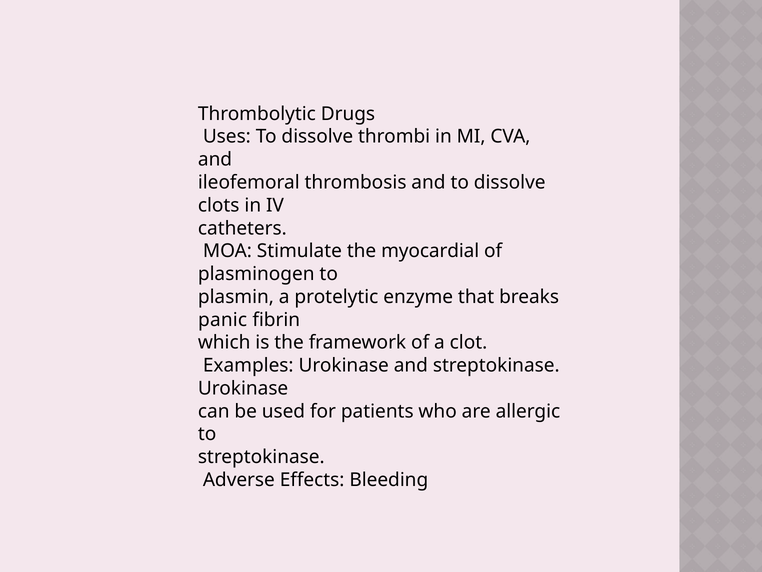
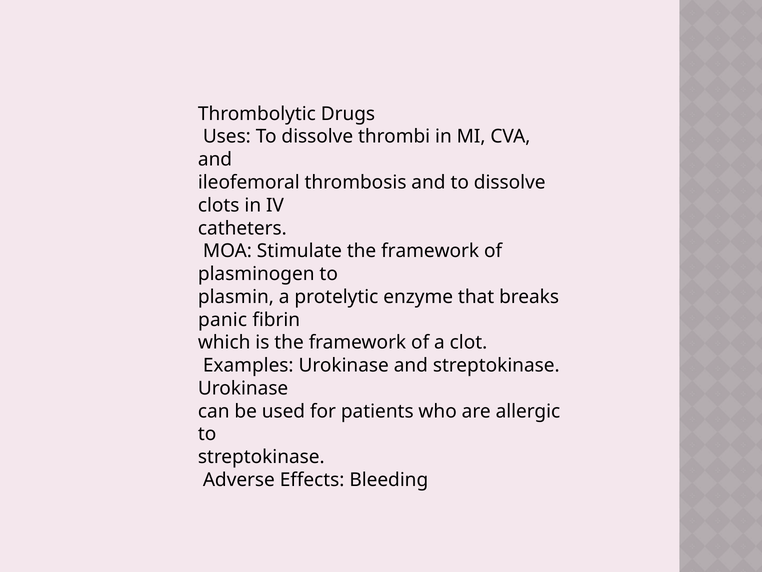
Stimulate the myocardial: myocardial -> framework (430, 251)
